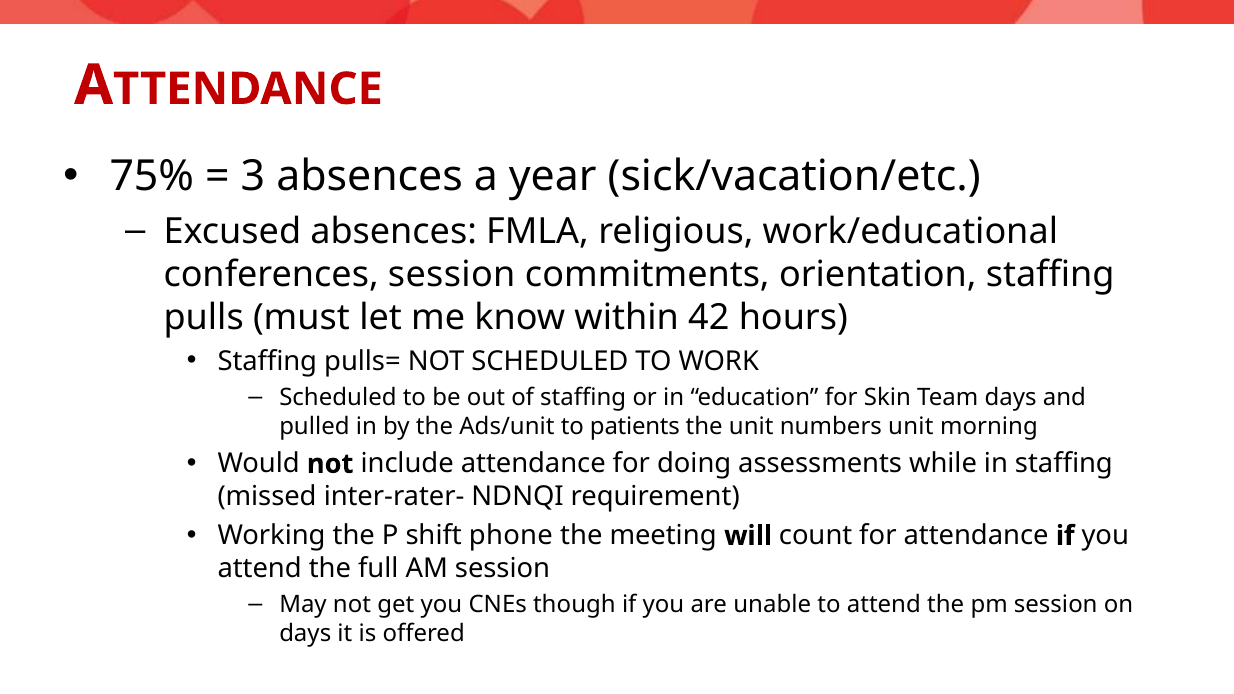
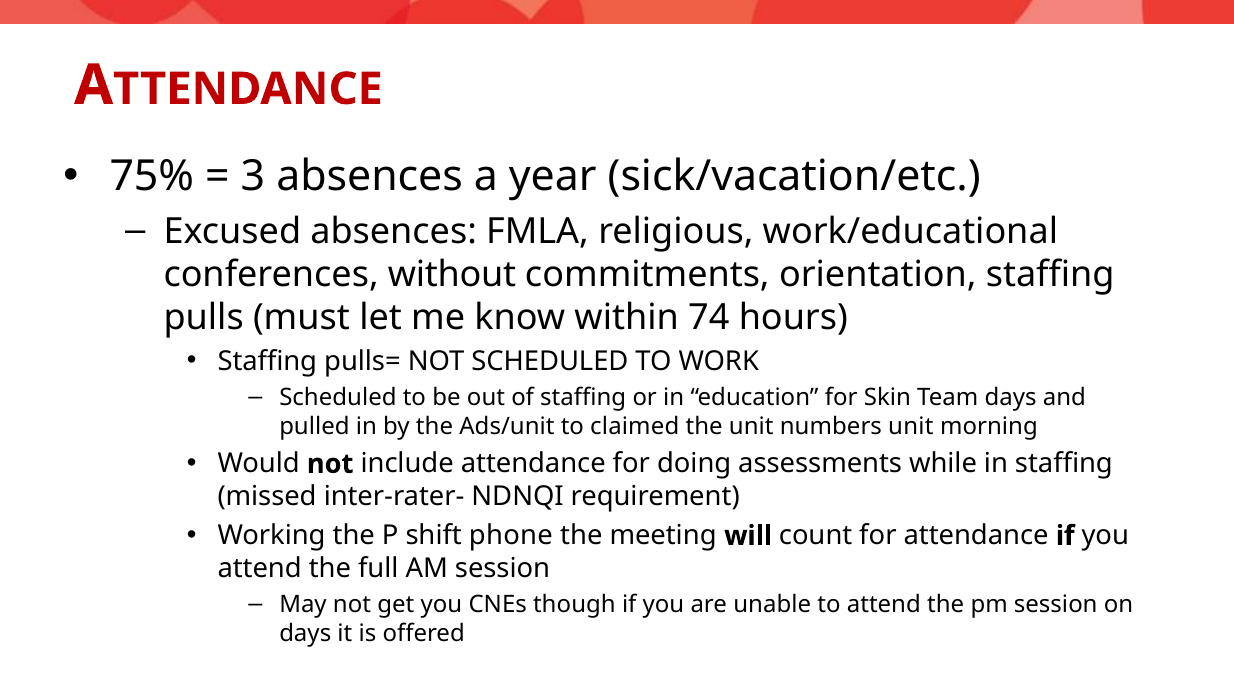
conferences session: session -> without (452, 275)
42: 42 -> 74 (709, 318)
patients: patients -> claimed (635, 427)
